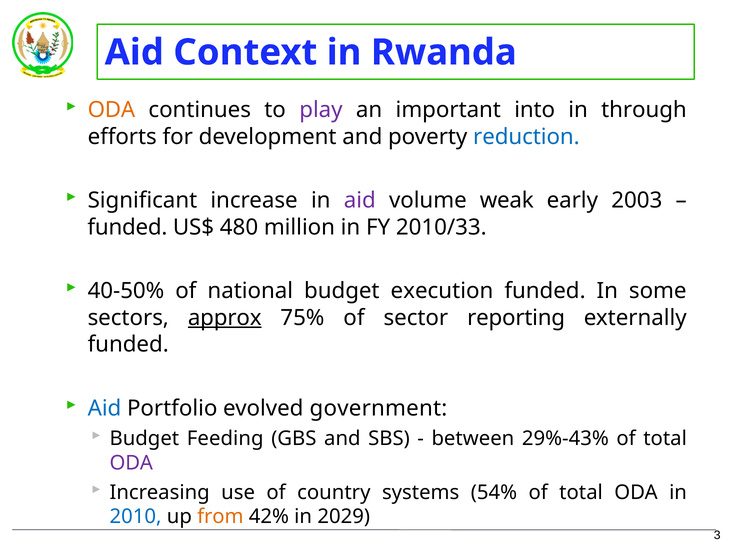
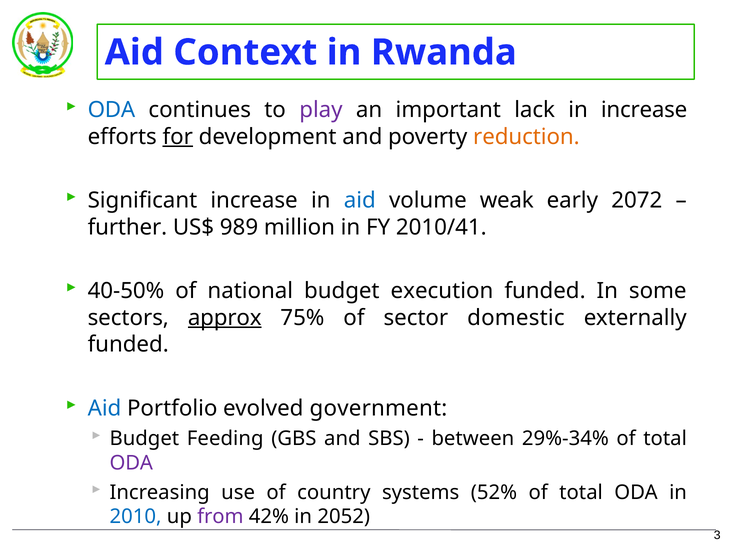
ODA colour: orange -> blue (111, 110)
into: into -> lack (535, 110)
in through: through -> increase (644, 110)
for underline: none -> present (178, 137)
reduction colour: blue -> orange (526, 137)
aid colour: purple -> blue (360, 201)
2003: 2003 -> 2072 (637, 201)
funded: funded -> further (127, 227)
480: 480 -> 989 (239, 227)
2010/33: 2010/33 -> 2010/41 (441, 227)
reporting: reporting -> domestic (516, 318)
29%-43%: 29%-43% -> 29%-34% (565, 439)
54%: 54% -> 52% (494, 493)
from colour: orange -> purple (220, 517)
2029: 2029 -> 2052 (344, 517)
